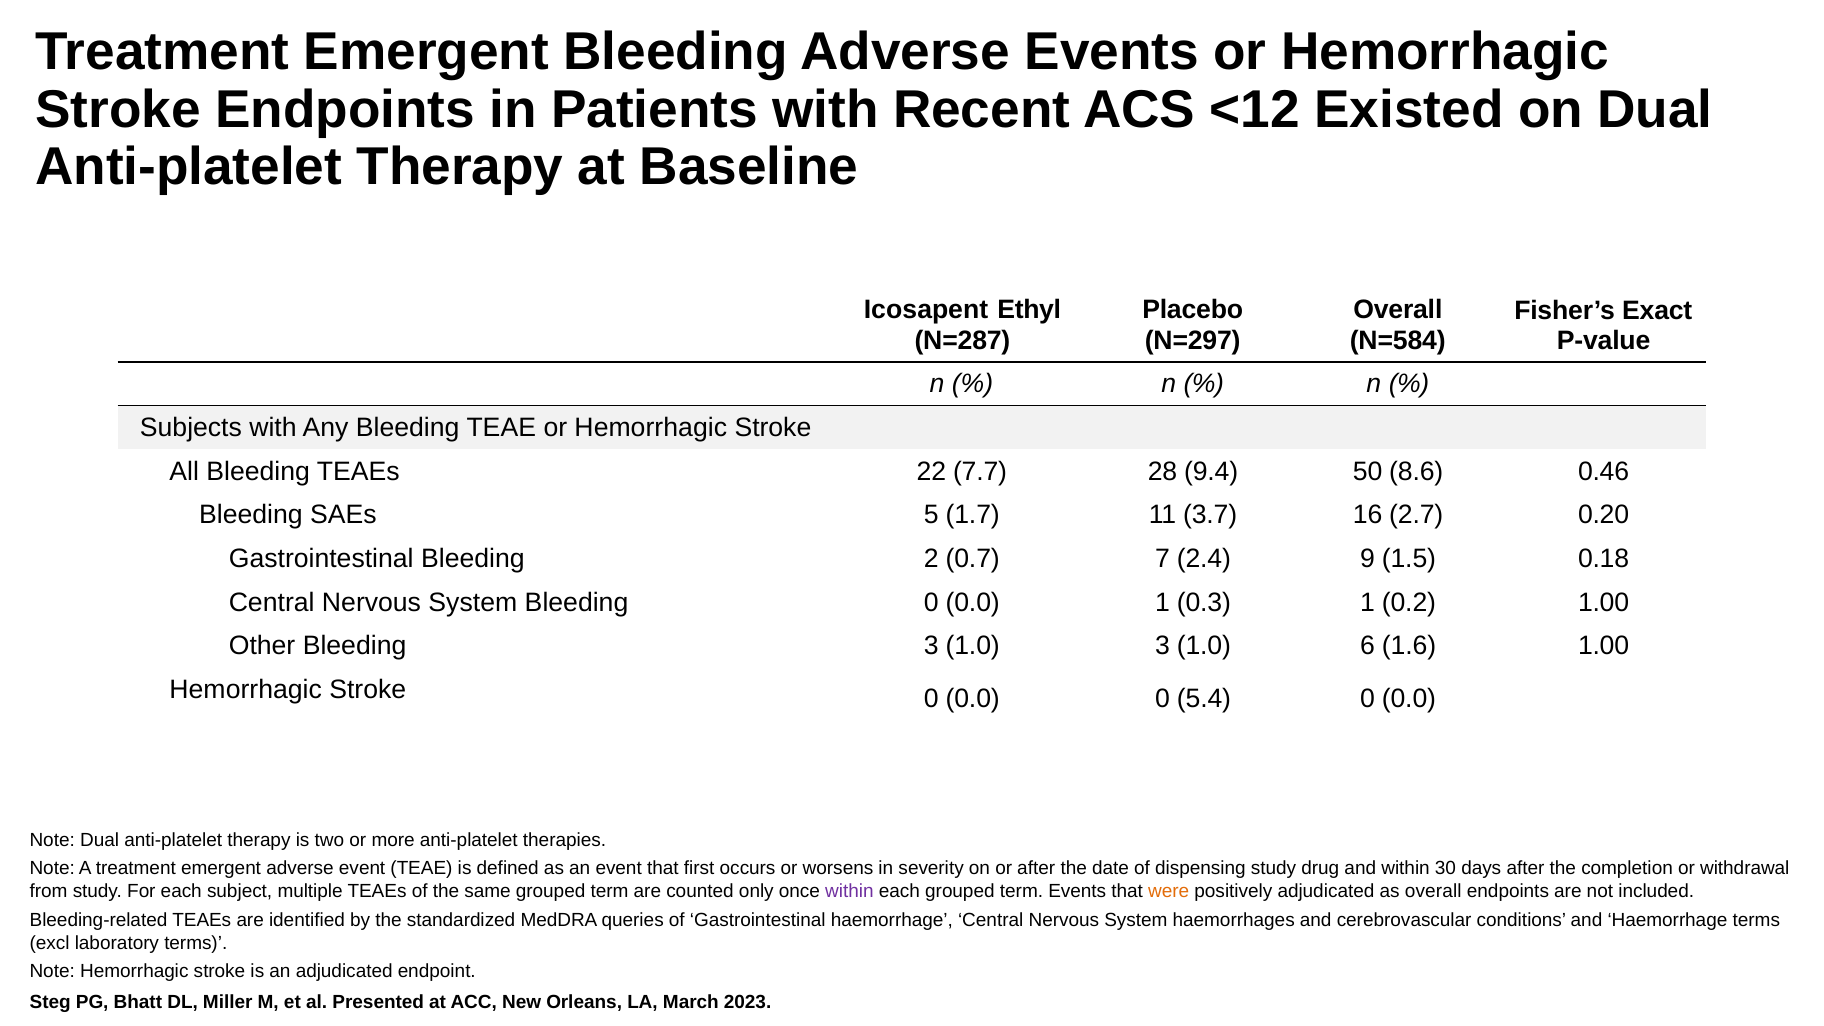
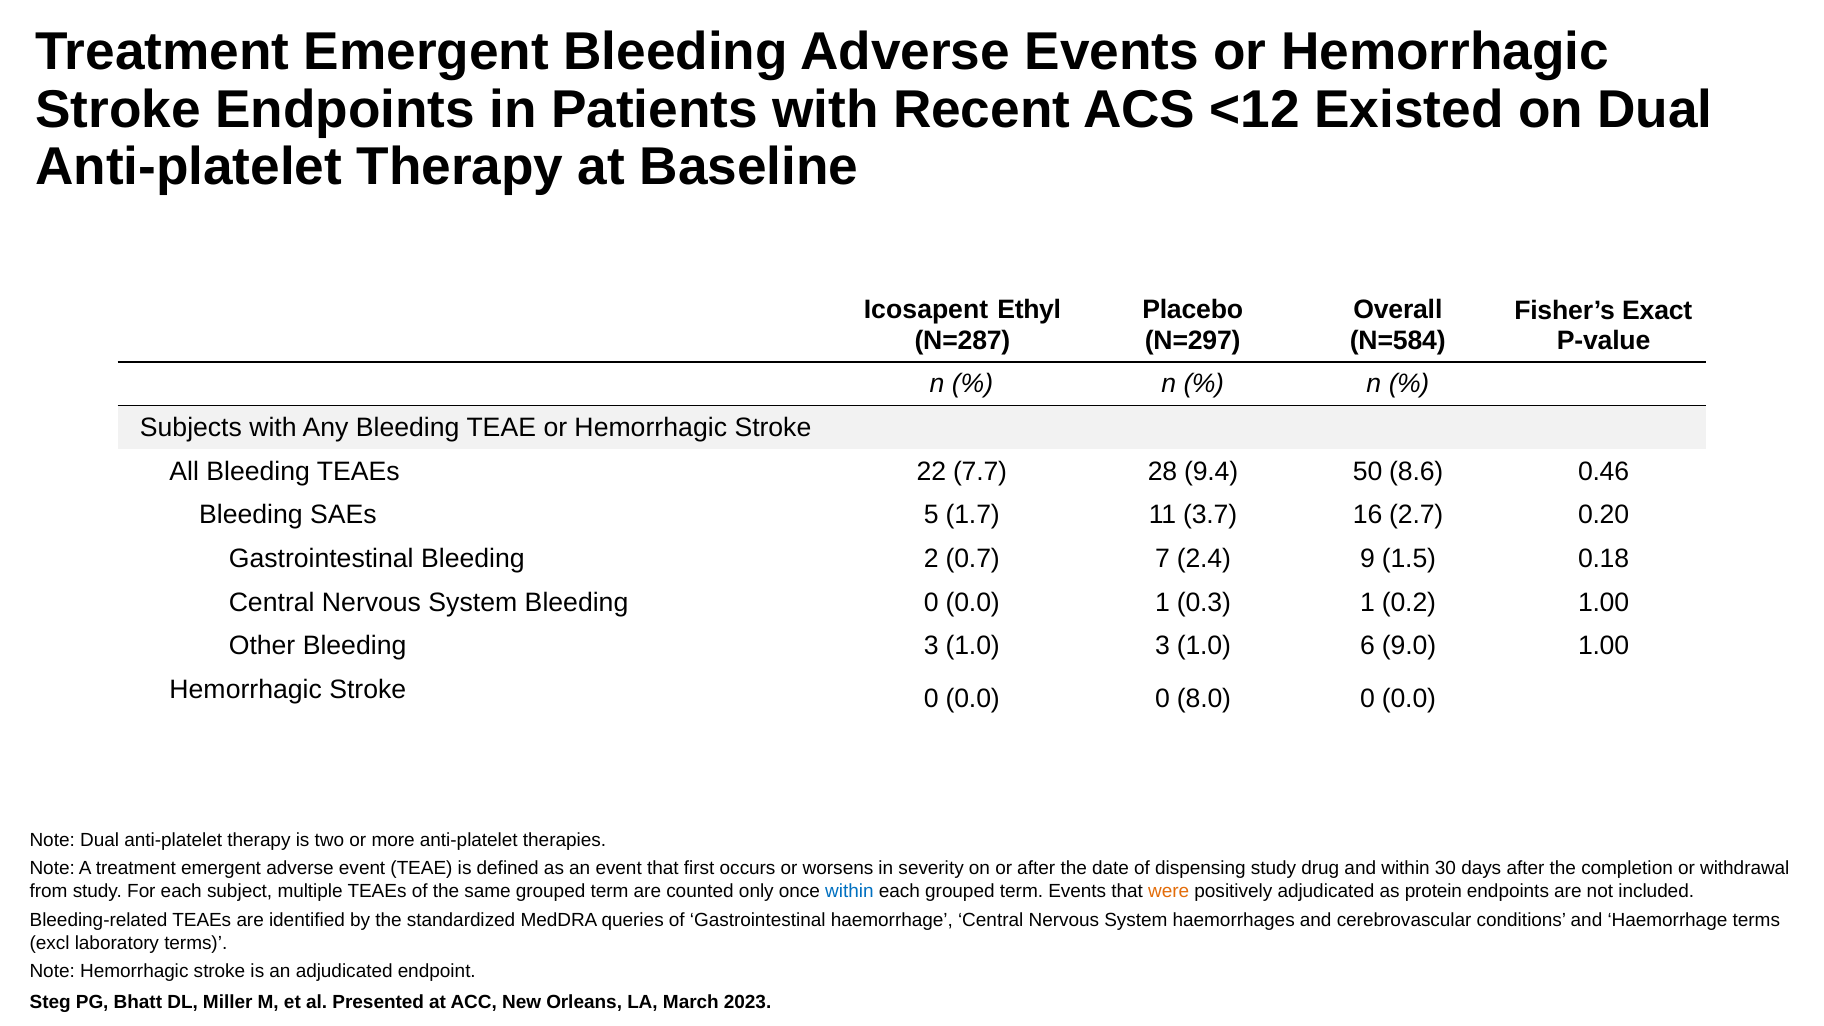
1.6: 1.6 -> 9.0 (1409, 646)
5.4: 5.4 -> 8.0 (1204, 699)
within colour: purple -> blue (849, 892)
as overall: overall -> protein (1433, 892)
